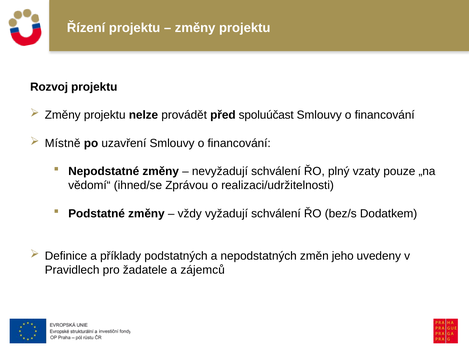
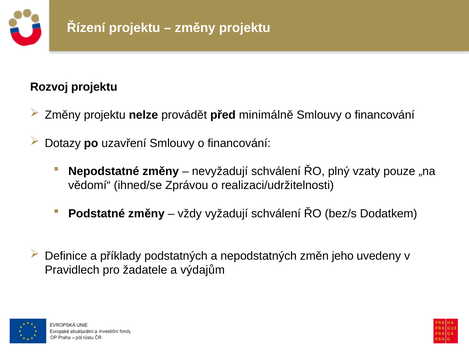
spoluúčast: spoluúčast -> minimálně (266, 115)
Místně: Místně -> Dotazy (63, 143)
zájemců: zájemců -> výdajům (203, 270)
